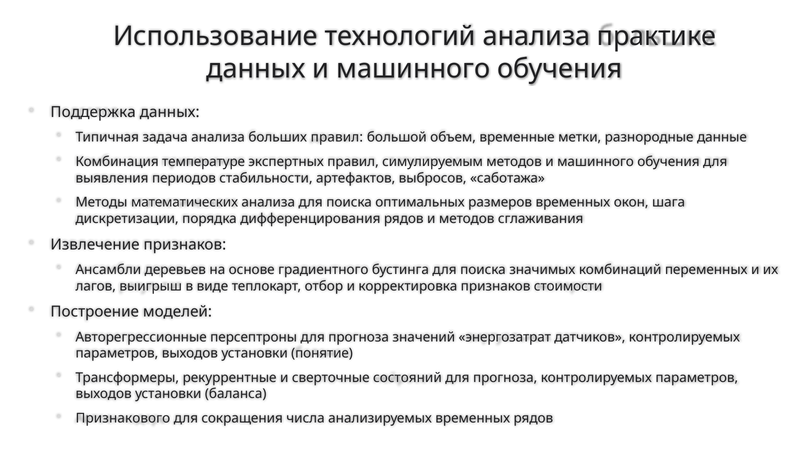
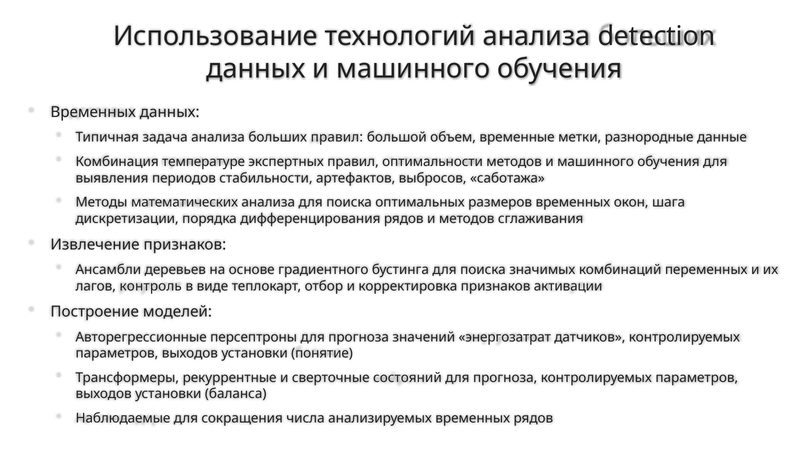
практике: практике -> detection (656, 36)
Поддержка: Поддержка -> Временных (93, 112)
симулируемым: симулируемым -> оптимальности (433, 162)
выигрыш: выигрыш -> контроль (151, 286)
стоимости: стоимости -> активации (568, 286)
Признакового: Признакового -> Наблюдаемые (123, 418)
